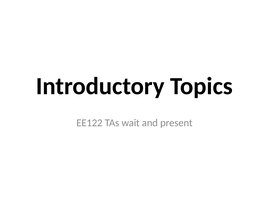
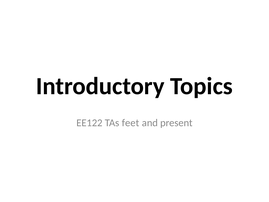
wait: wait -> feet (130, 123)
